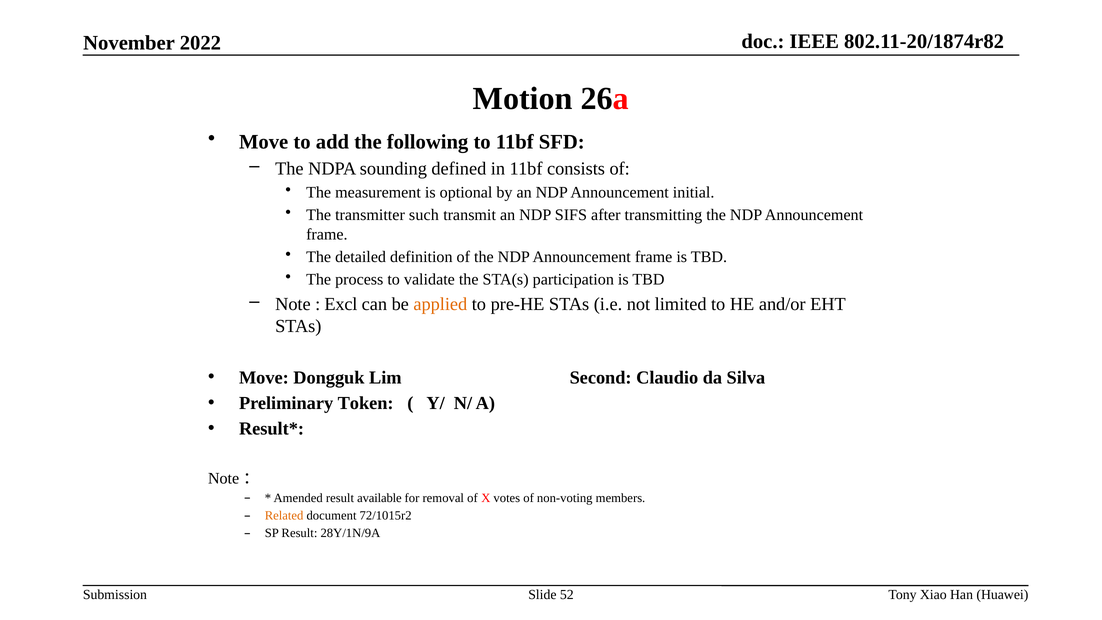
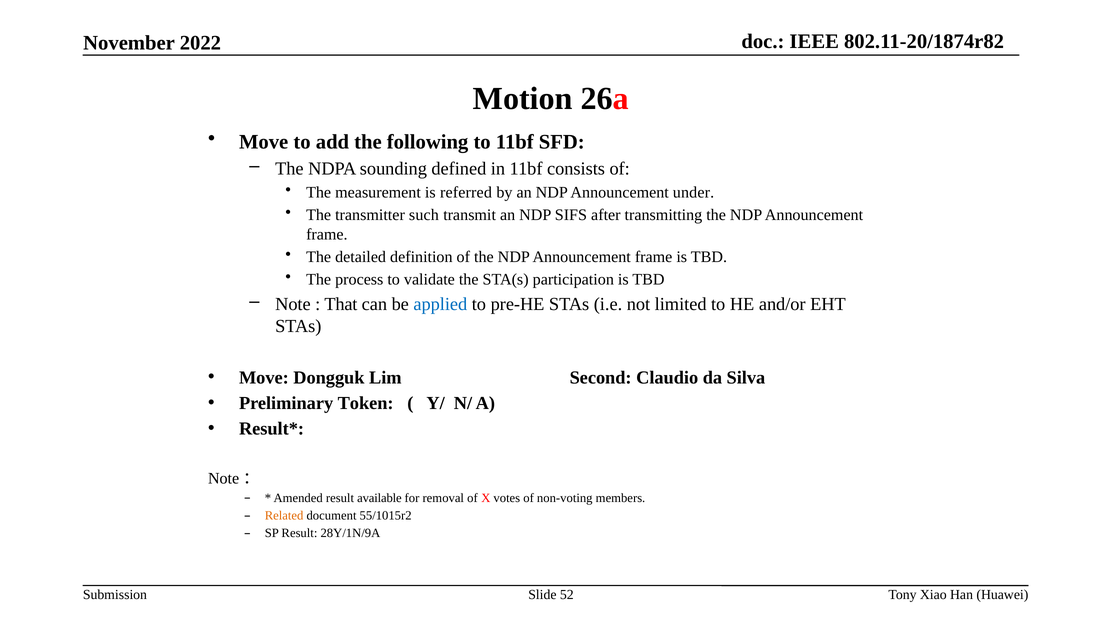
optional: optional -> referred (466, 193)
initial: initial -> under (694, 193)
Excl: Excl -> That (341, 304)
applied colour: orange -> blue (440, 304)
72/1015r2: 72/1015r2 -> 55/1015r2 (386, 515)
